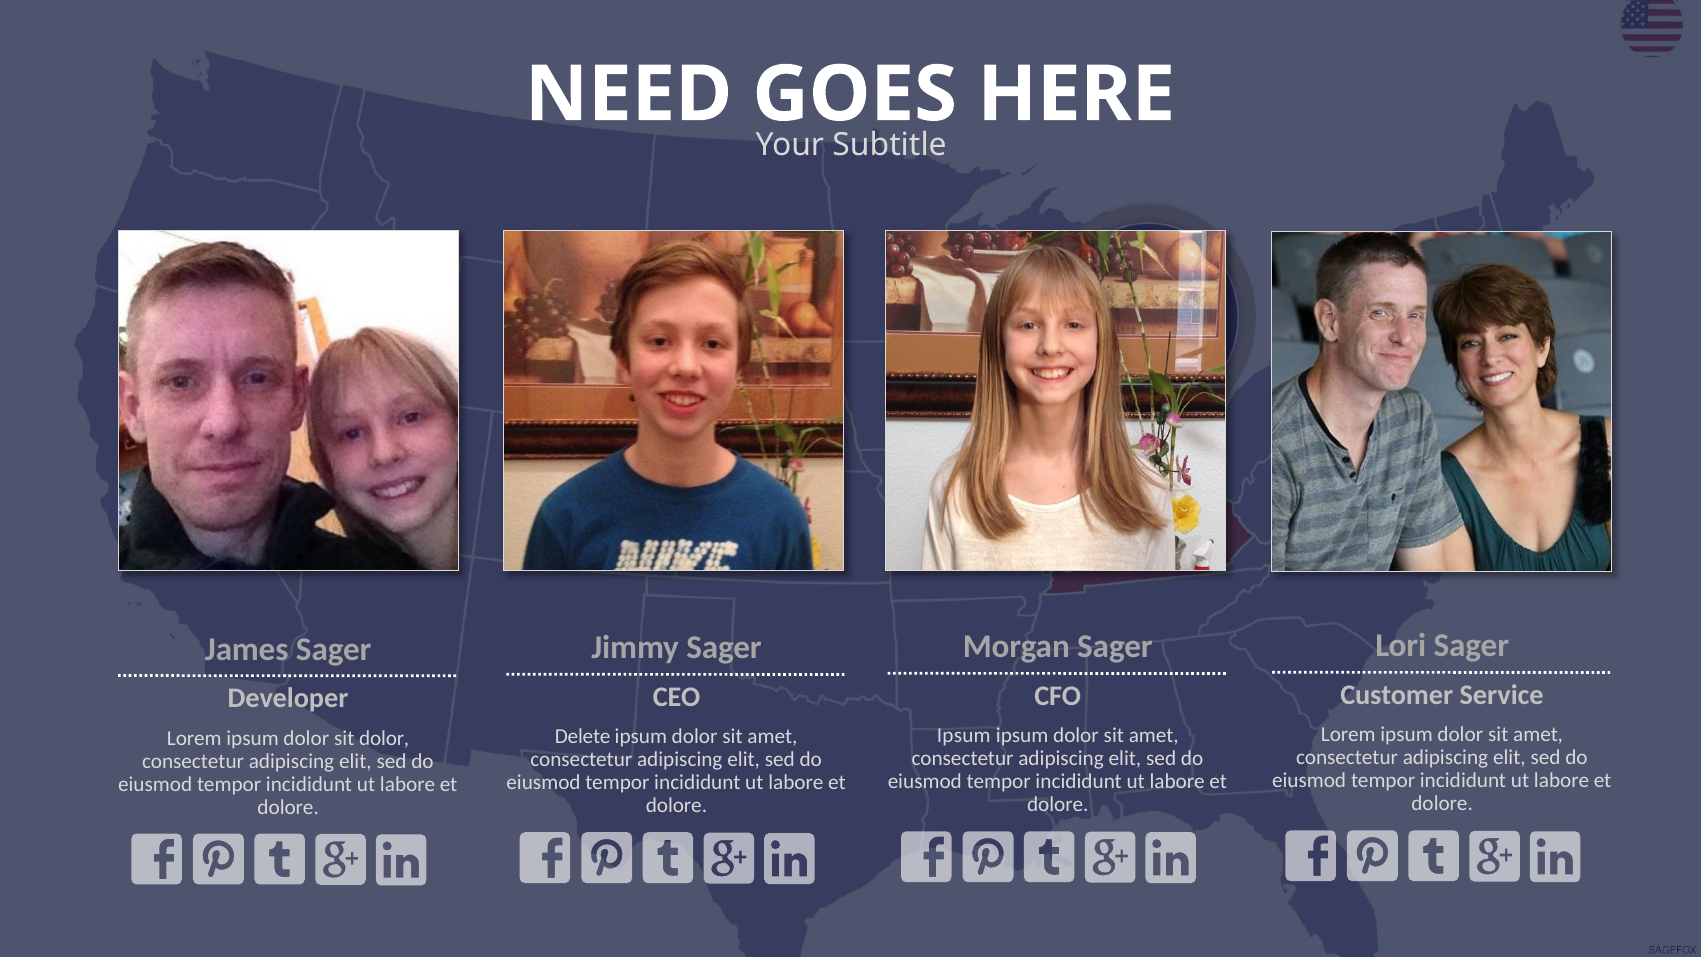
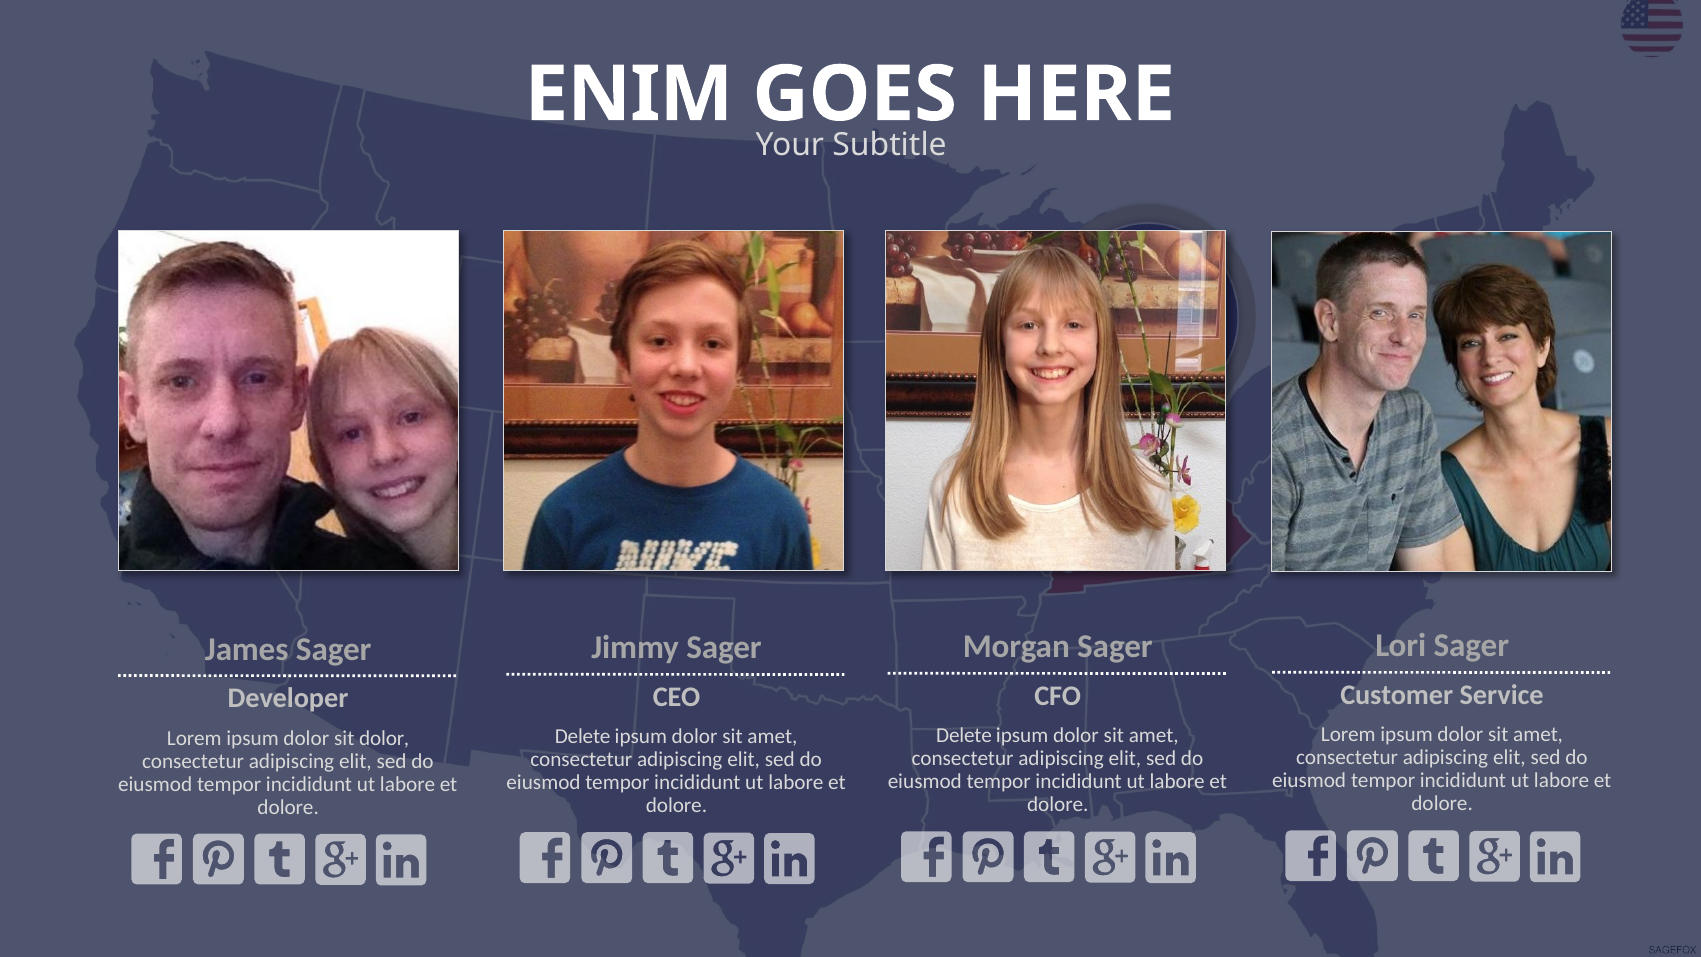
NEED: NEED -> ENIM (629, 94)
Ipsum: Ipsum -> Delete (964, 736)
